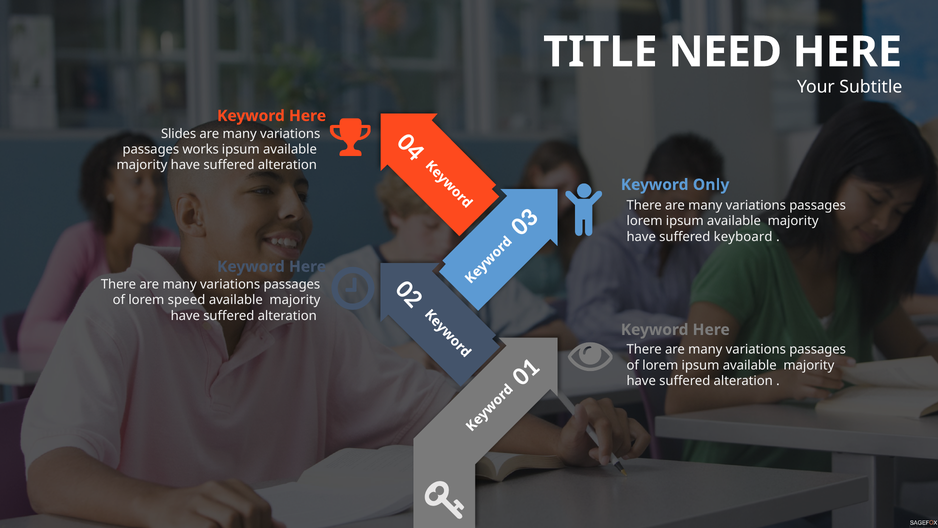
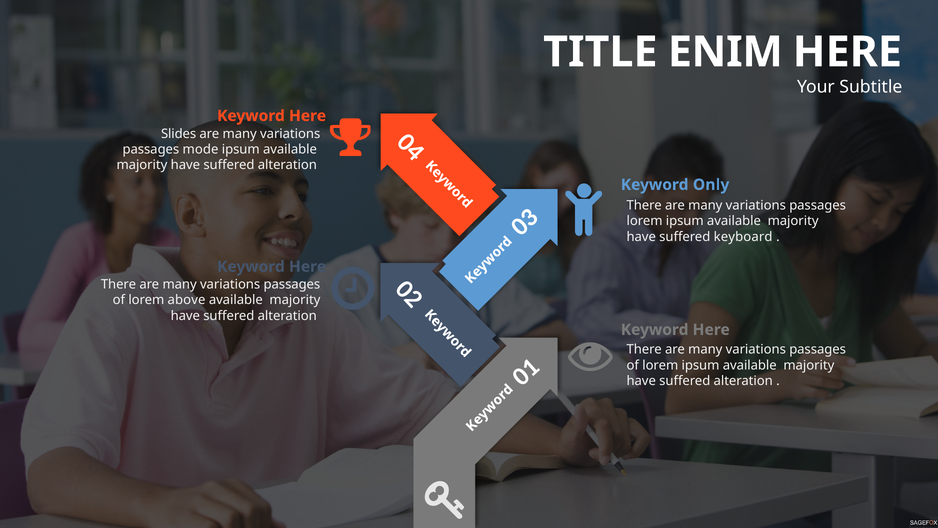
NEED: NEED -> ENIM (725, 52)
works: works -> mode (201, 149)
speed: speed -> above (187, 300)
